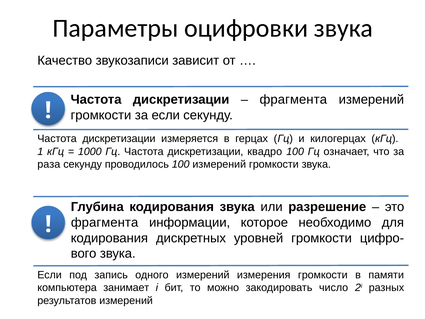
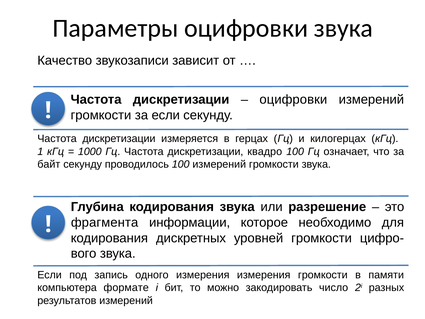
фрагмента: фрагмента -> оцифровки (293, 100)
раза: раза -> байт (49, 164)
одного измерений: измерений -> измерения (203, 275)
занимает: занимает -> формате (126, 288)
